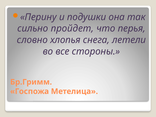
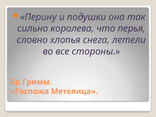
пройдет: пройдет -> королева (72, 28)
